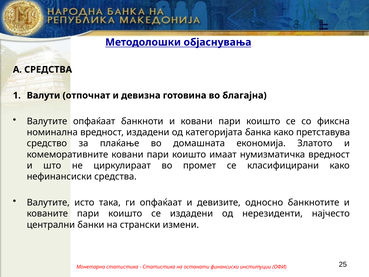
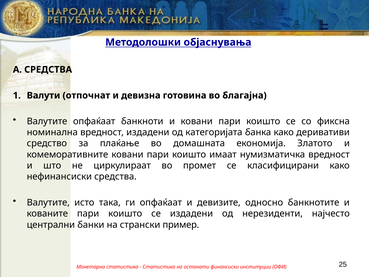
претставува: претставува -> деривативи (323, 132)
измени: измени -> пример (181, 225)
